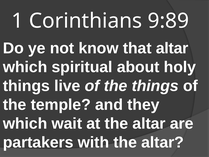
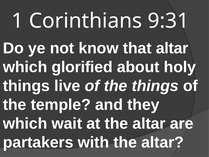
9:89: 9:89 -> 9:31 (168, 21)
spiritual: spiritual -> glorified (82, 67)
